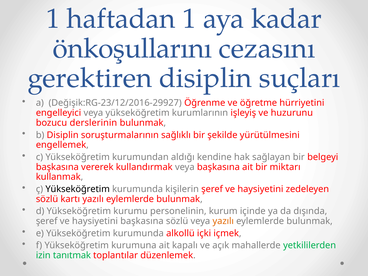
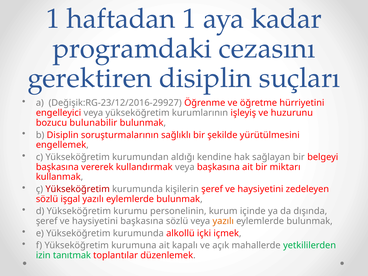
önkoşullarını: önkoşullarını -> programdaki (132, 48)
derslerinin: derslerinin -> bulunabilir (93, 123)
Yükseköğretim colour: black -> red (78, 189)
kartı: kartı -> işgal (70, 199)
